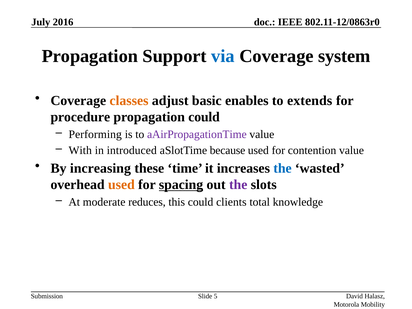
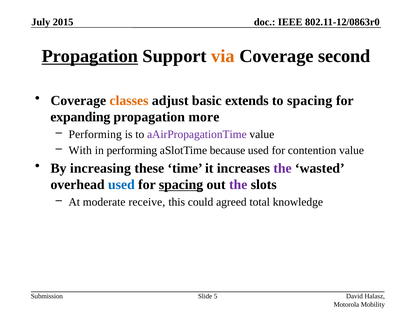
2016: 2016 -> 2015 (63, 22)
Propagation underline: none -> present (90, 56)
via colour: blue -> orange (223, 56)
system: system -> second (344, 56)
enables: enables -> extends (247, 101)
to extends: extends -> spacing (310, 101)
procedure: procedure -> expanding (80, 117)
propagation could: could -> more (204, 117)
in introduced: introduced -> performing (132, 150)
the colour: blue -> purple (283, 168)
used colour: orange -> blue (121, 185)
reduces: reduces -> receive (147, 202)
clients: clients -> agreed (231, 202)
